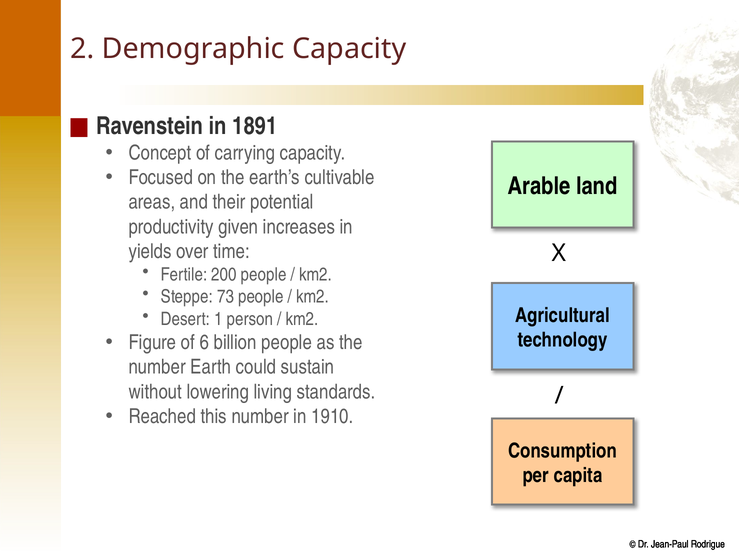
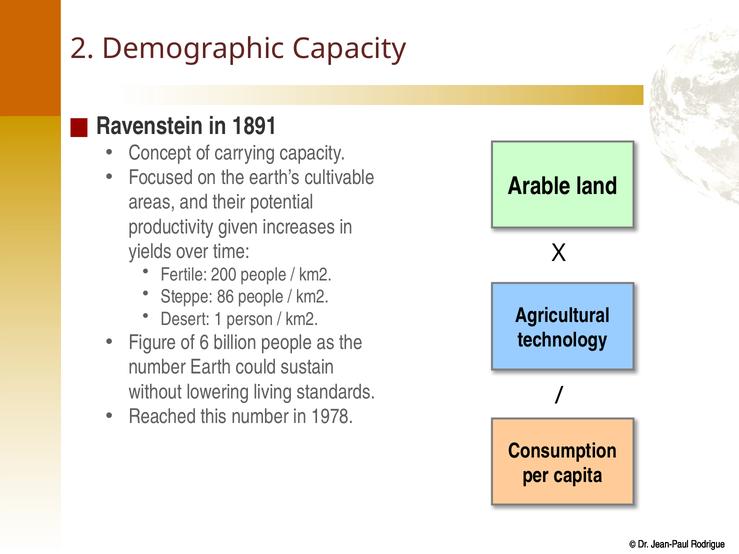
73: 73 -> 86 (226, 297)
1910: 1910 -> 1978 (332, 417)
